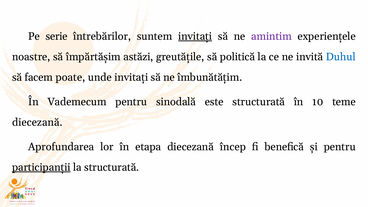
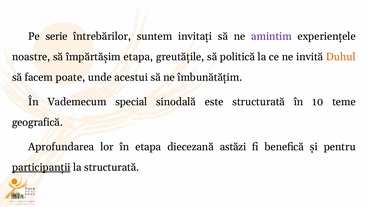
invitați underline: present -> none (195, 36)
împărtășim astăzi: astăzi -> etapa (138, 57)
Duhul colour: blue -> orange (341, 57)
unde invitați: invitați -> acestui (131, 77)
Vademecum pentru: pentru -> special (131, 102)
diecezană: diecezană -> geografică (37, 122)
încep: încep -> astăzi (233, 147)
